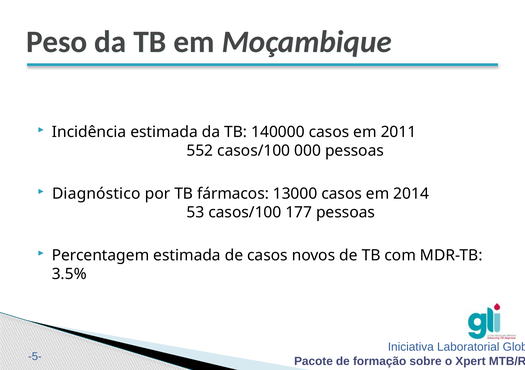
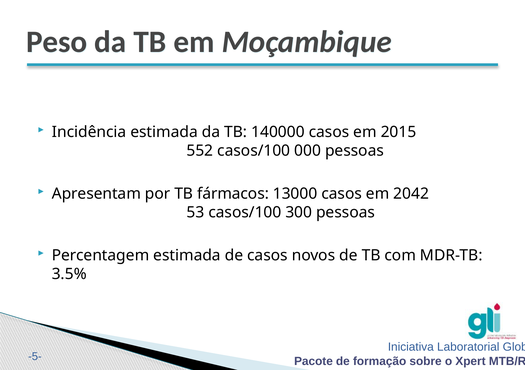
2011: 2011 -> 2015 (398, 132)
Diagnóstico: Diagnóstico -> Apresentam (96, 194)
2014: 2014 -> 2042 (411, 194)
177: 177 -> 300 (299, 213)
